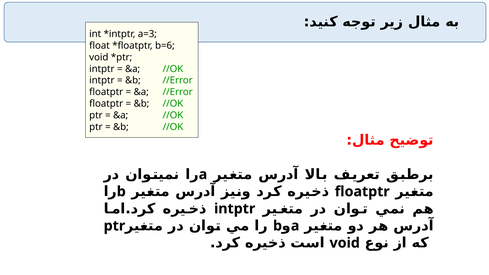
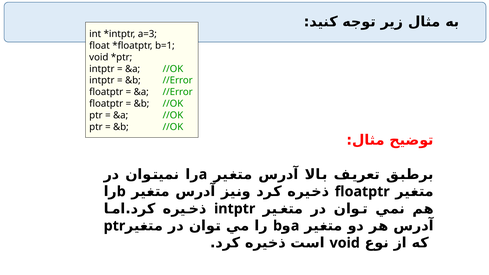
b=6: b=6 -> b=1 (165, 46)
